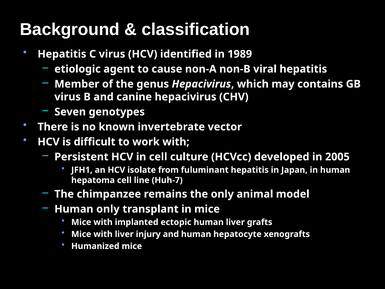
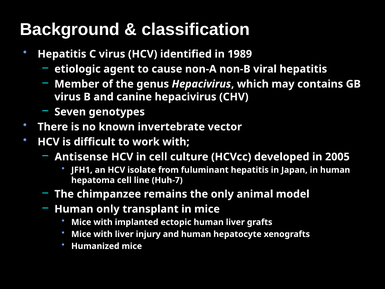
Persistent: Persistent -> Antisense (81, 157)
